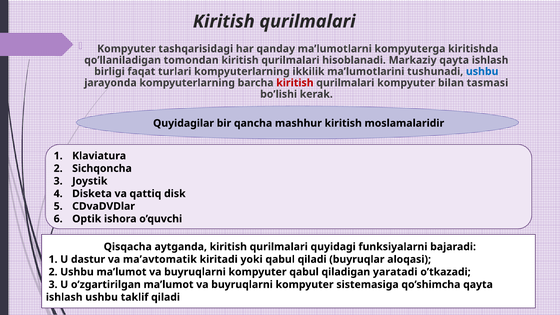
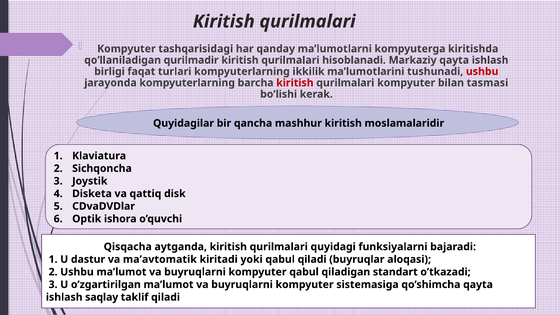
tomondan: tomondan -> qurilmadir (191, 60)
ushbu colour: blue -> red (482, 71)
yaratadi: yaratadi -> standart (395, 272)
ishlash ushbu: ushbu -> saqlay (102, 297)
